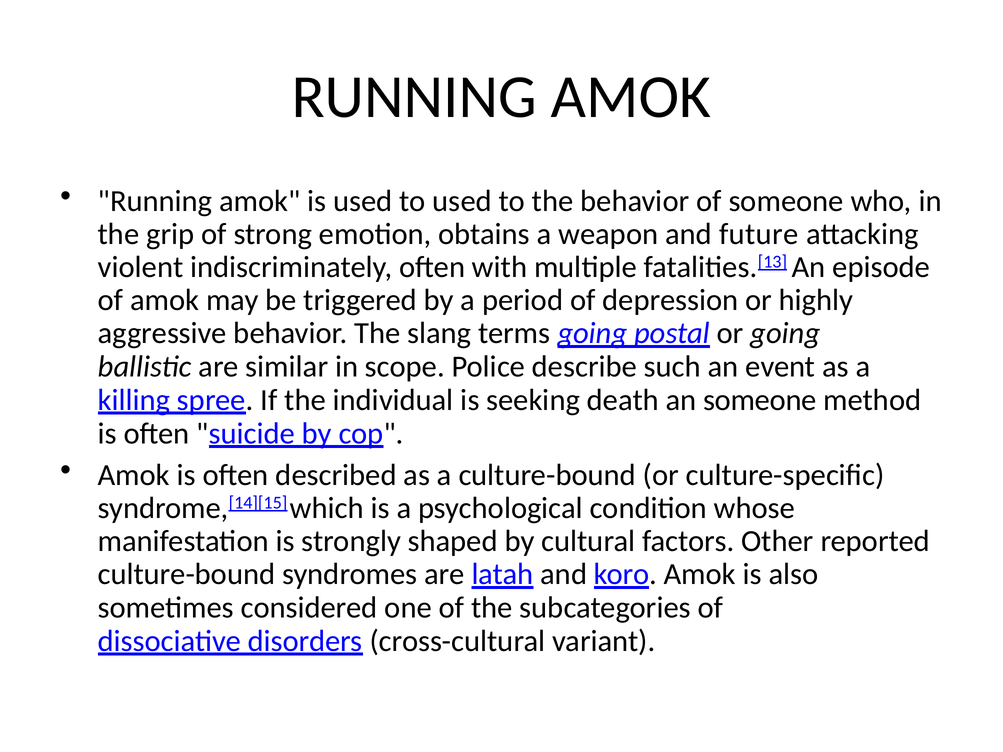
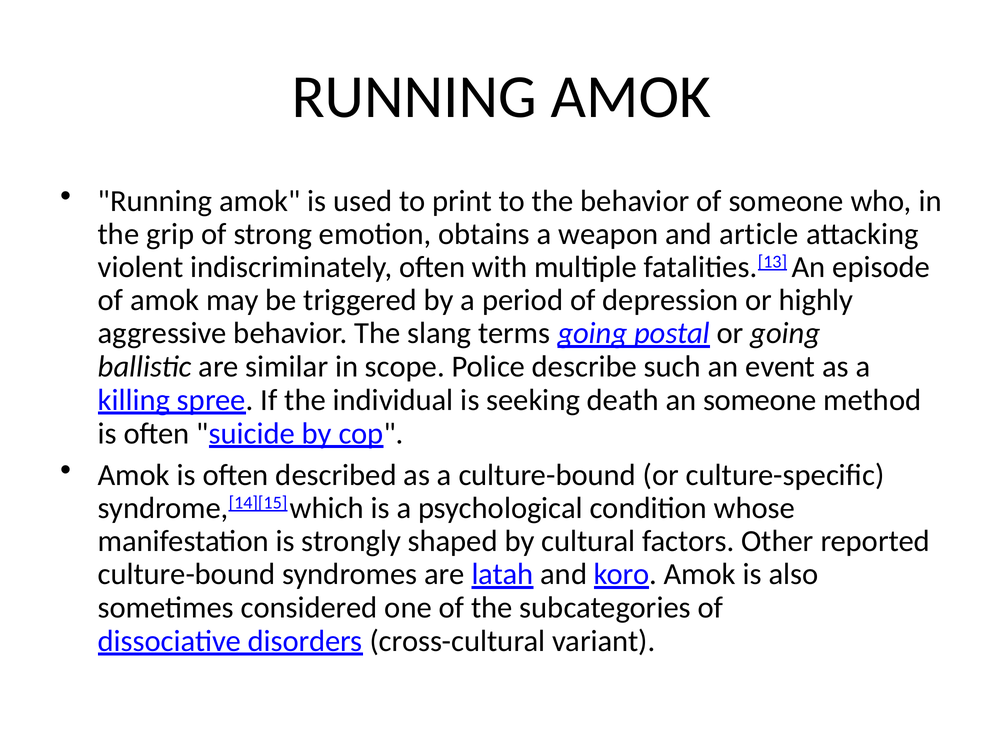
to used: used -> print (462, 201)
future: future -> article (759, 234)
